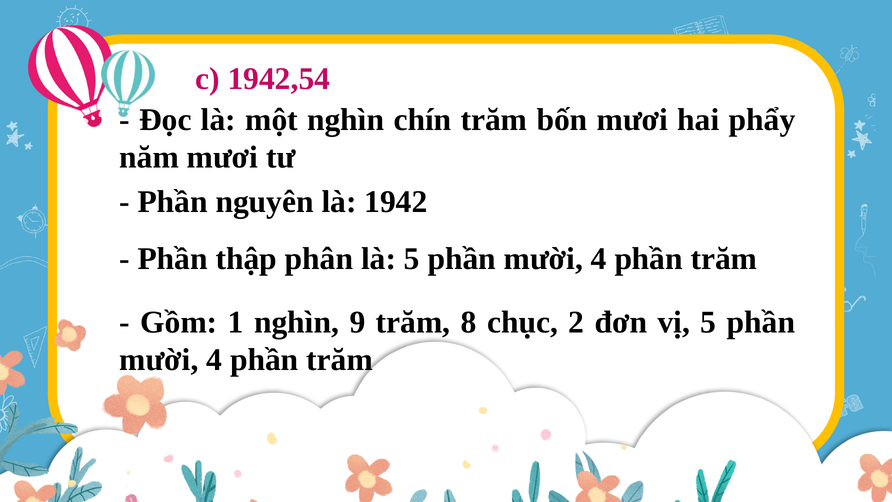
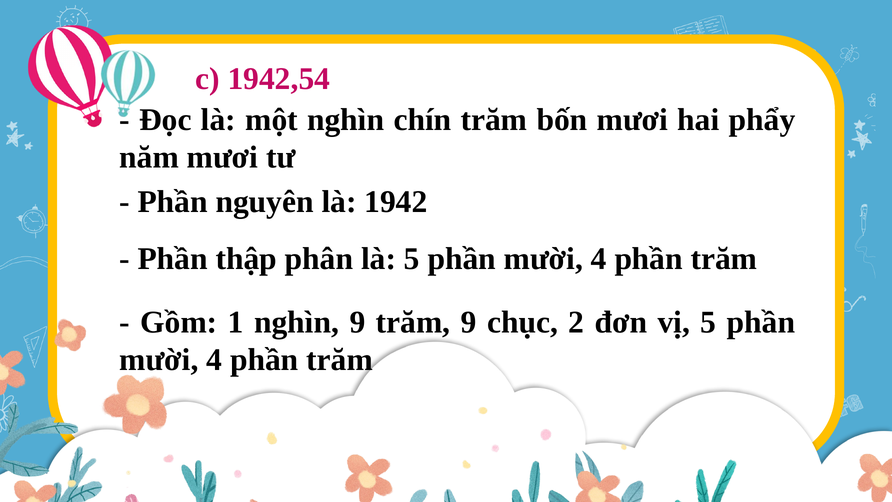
trăm 8: 8 -> 9 (469, 322)
